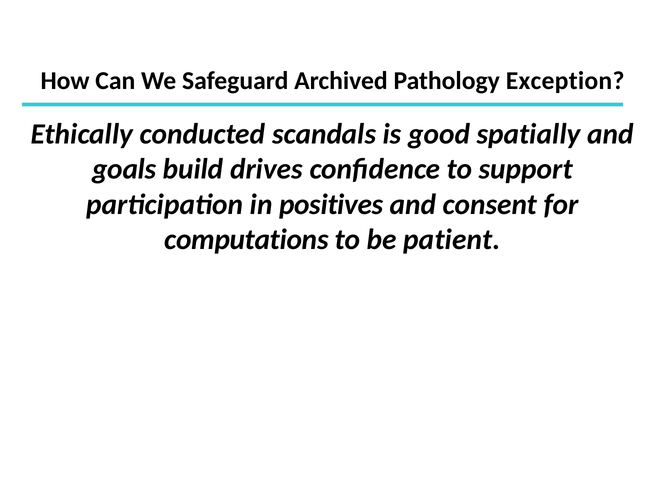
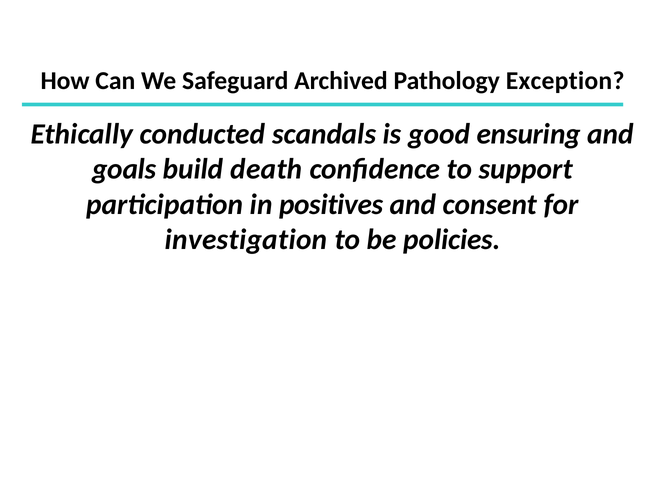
spatially: spatially -> ensuring (529, 134)
drives: drives -> death (266, 169)
computations: computations -> investigation (246, 240)
patient: patient -> policies (452, 240)
